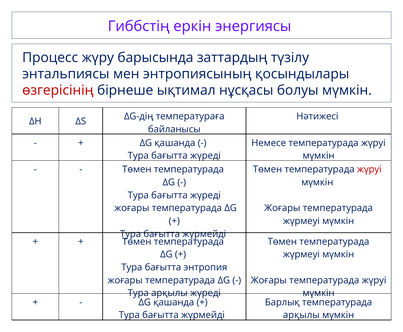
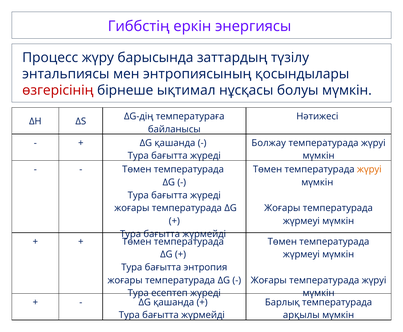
Немесе: Немесе -> Болжау (269, 143)
жүруі colour: red -> orange (369, 169)
Тура арқылы: арқылы -> есептеп (169, 293)
